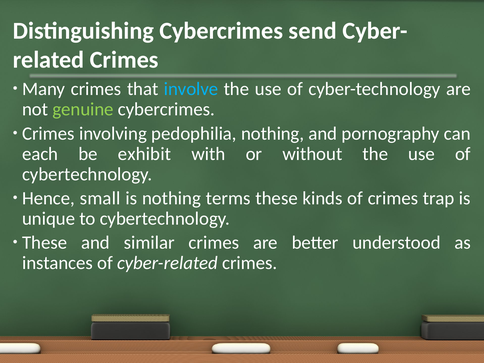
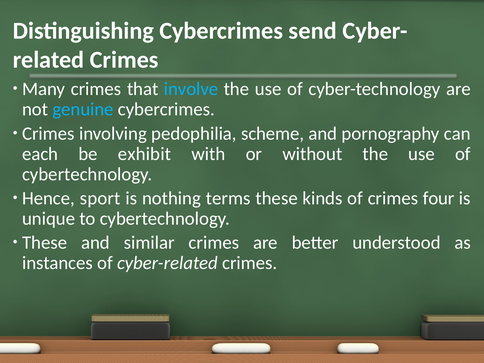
genuine colour: light green -> light blue (83, 109)
pedophilia nothing: nothing -> scheme (273, 134)
small: small -> sport (100, 198)
trap: trap -> four (439, 198)
